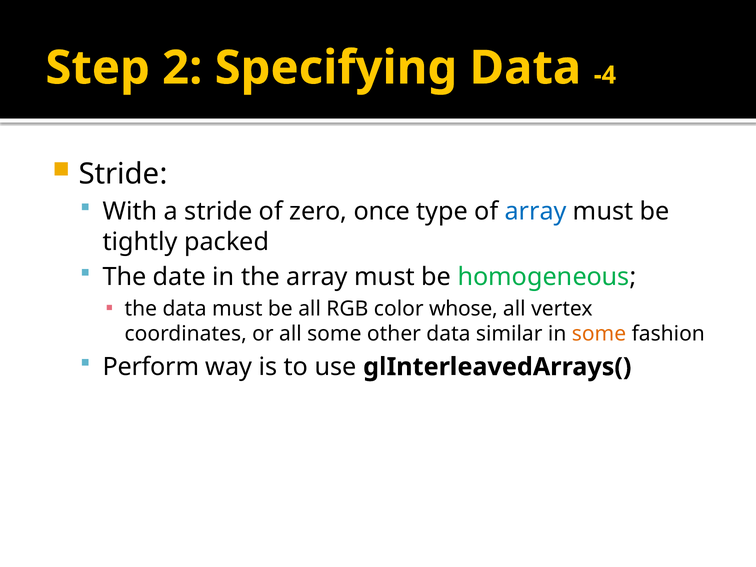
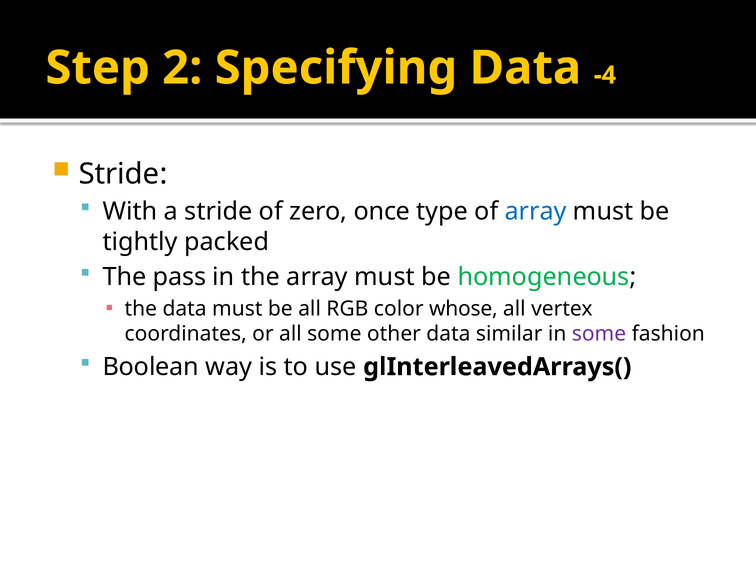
date: date -> pass (180, 277)
some colour: orange -> purple (599, 334)
Perform: Perform -> Boolean (151, 367)
